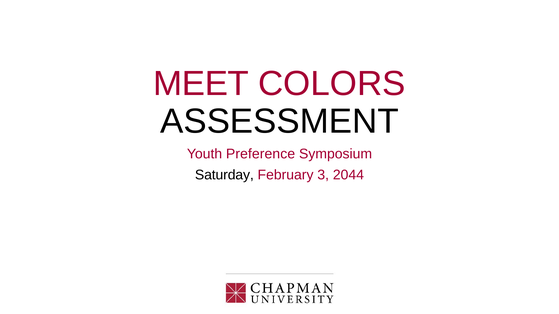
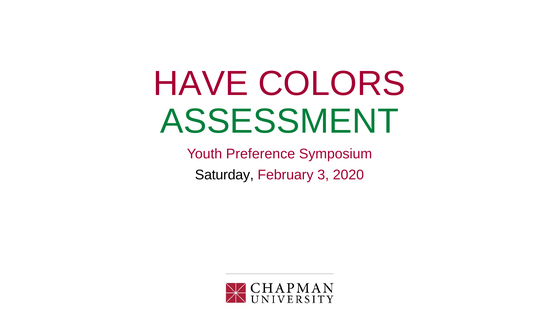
MEET: MEET -> HAVE (201, 84)
ASSESSMENT colour: black -> green (279, 122)
2044: 2044 -> 2020 (348, 175)
